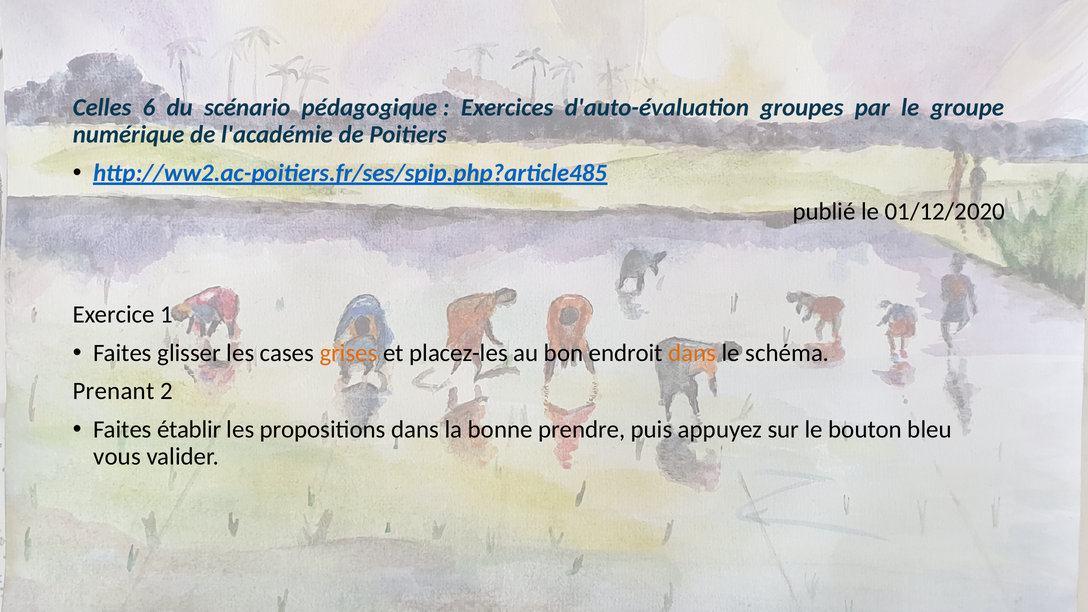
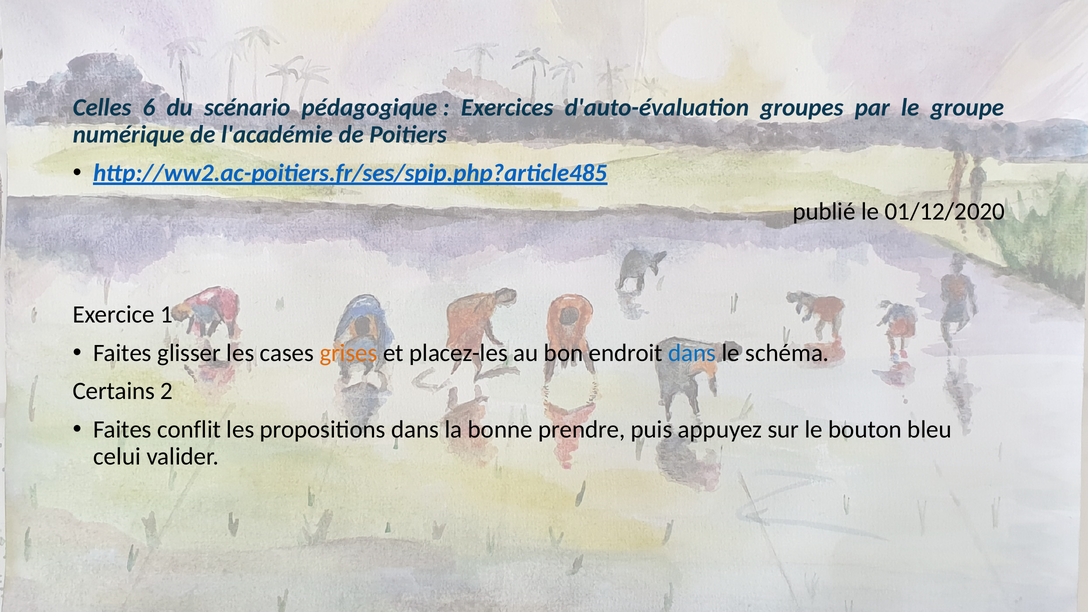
dans colour: orange -> blue (692, 353)
Prenant: Prenant -> Certains (114, 391)
établir: établir -> conflit (189, 429)
vous: vous -> celui (117, 456)
